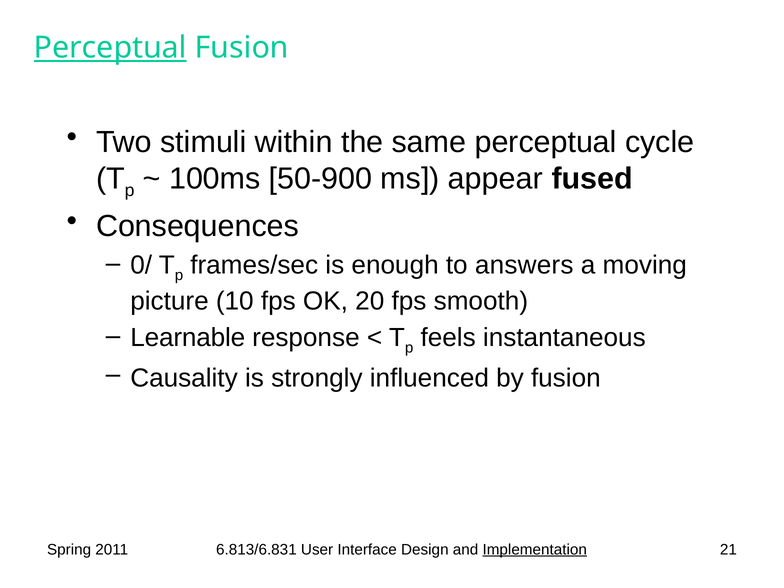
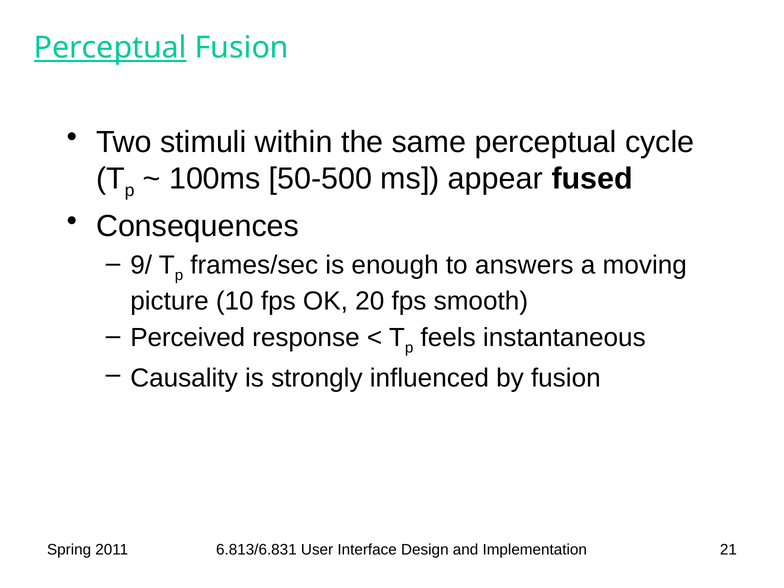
50-900: 50-900 -> 50-500 (320, 179)
0/: 0/ -> 9/ (141, 265)
Learnable: Learnable -> Perceived (188, 337)
Implementation underline: present -> none (535, 550)
